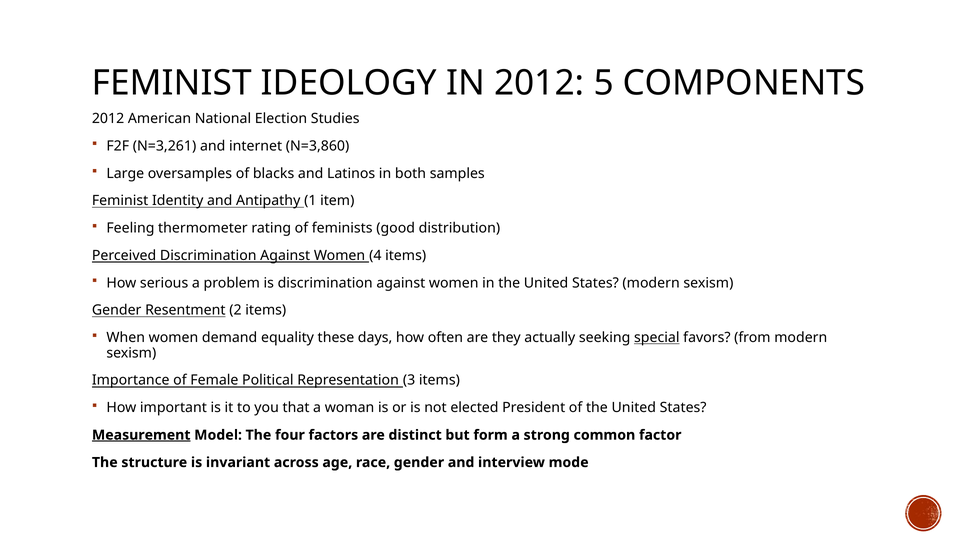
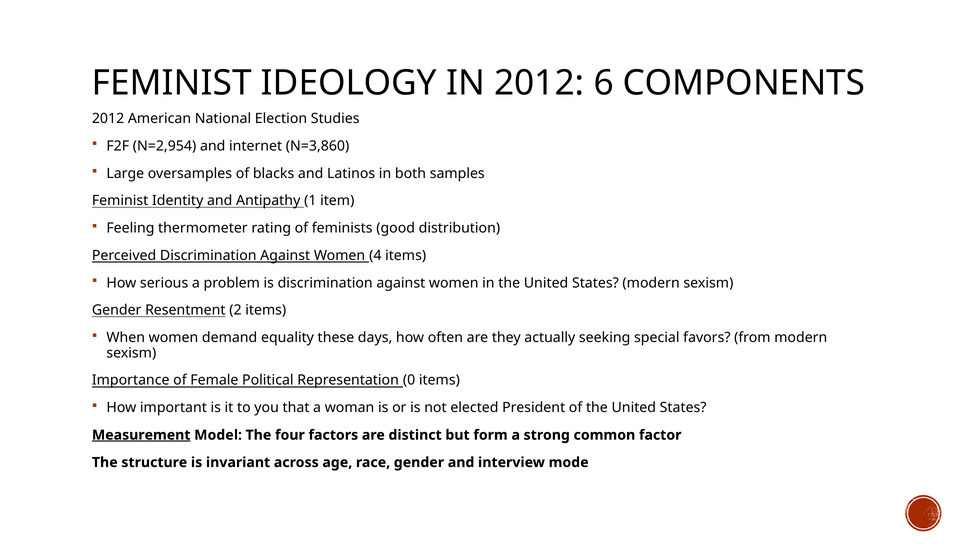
5: 5 -> 6 (604, 83)
N=3,261: N=3,261 -> N=2,954 (165, 146)
special underline: present -> none (657, 337)
3: 3 -> 0 (409, 380)
